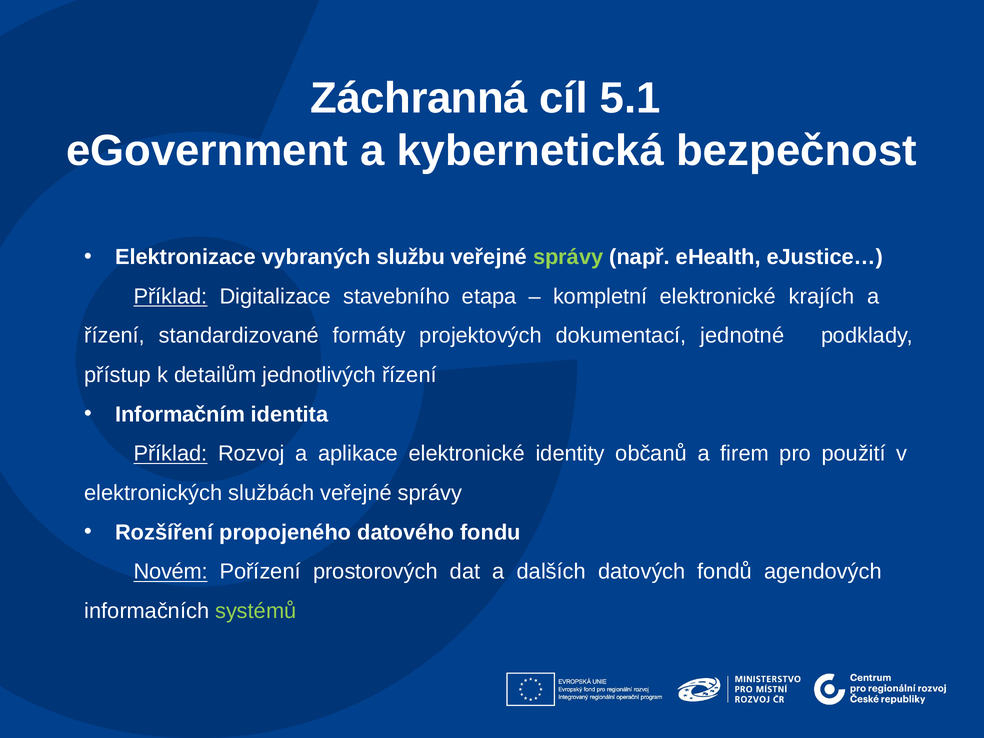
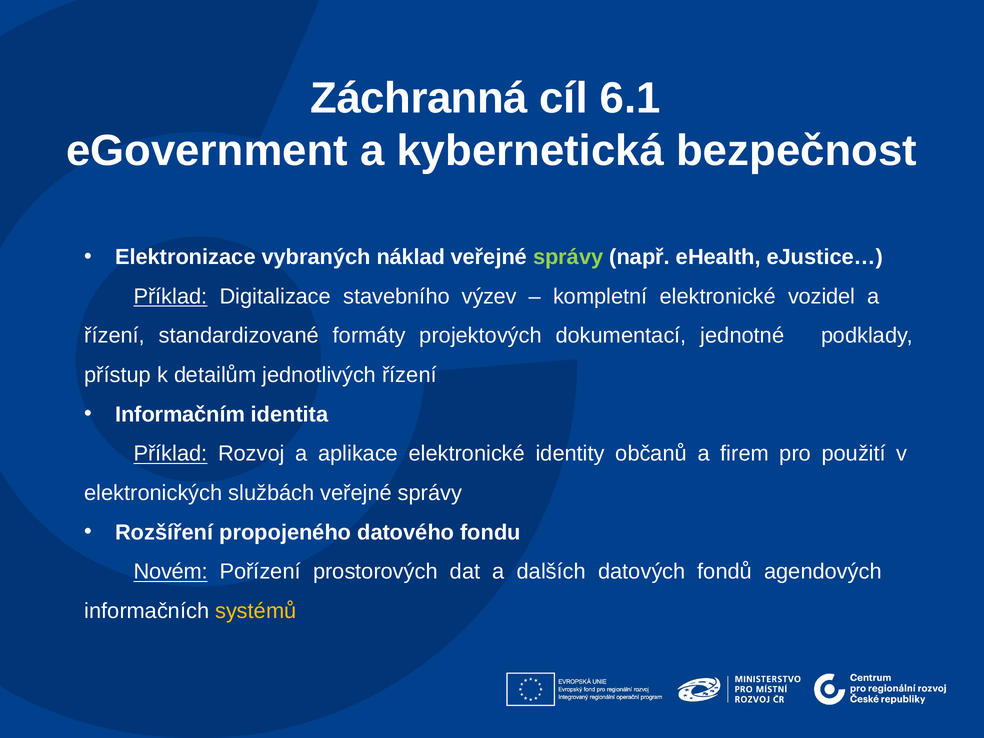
5.1: 5.1 -> 6.1 (630, 99)
službu: službu -> náklad (411, 257)
etapa: etapa -> výzev (489, 296)
krajích: krajích -> vozidel (822, 296)
systémů colour: light green -> yellow (256, 611)
